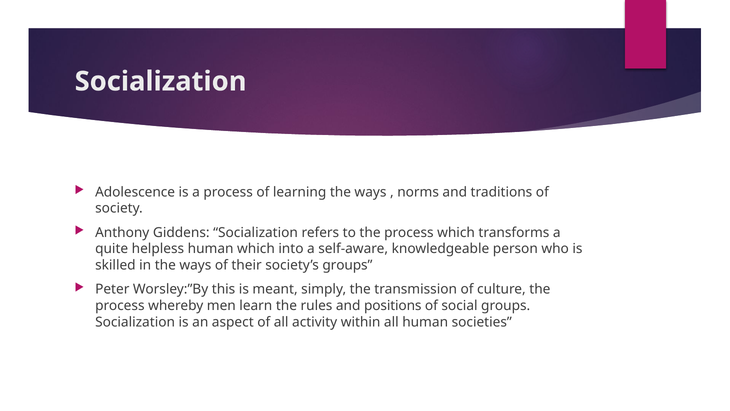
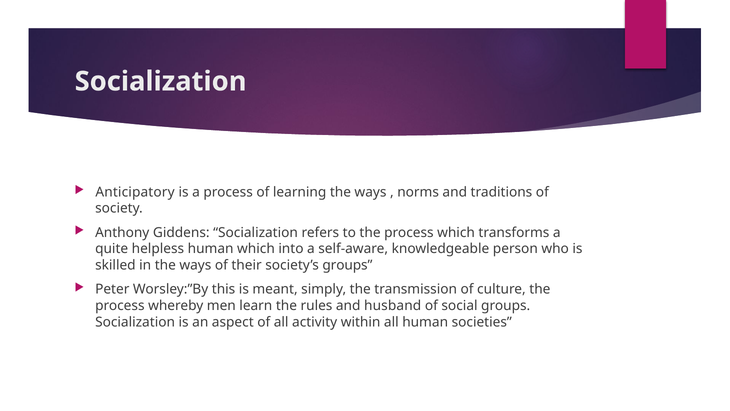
Adolescence: Adolescence -> Anticipatory (135, 192)
positions: positions -> husband (393, 306)
